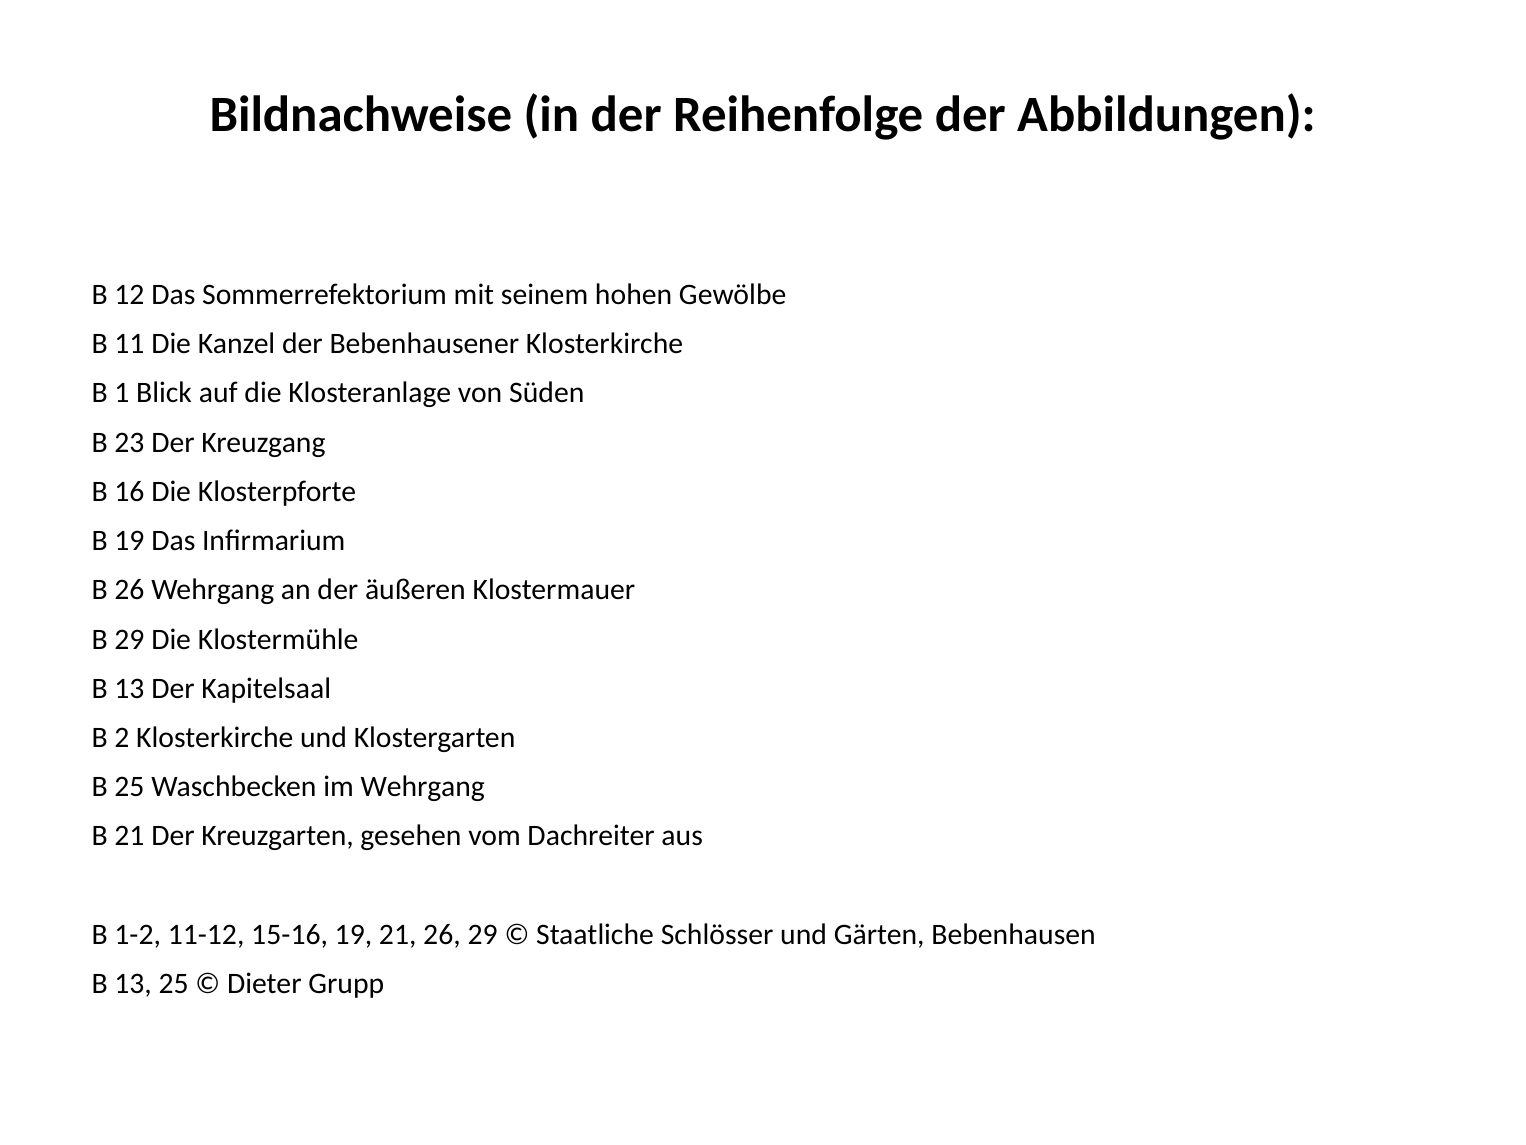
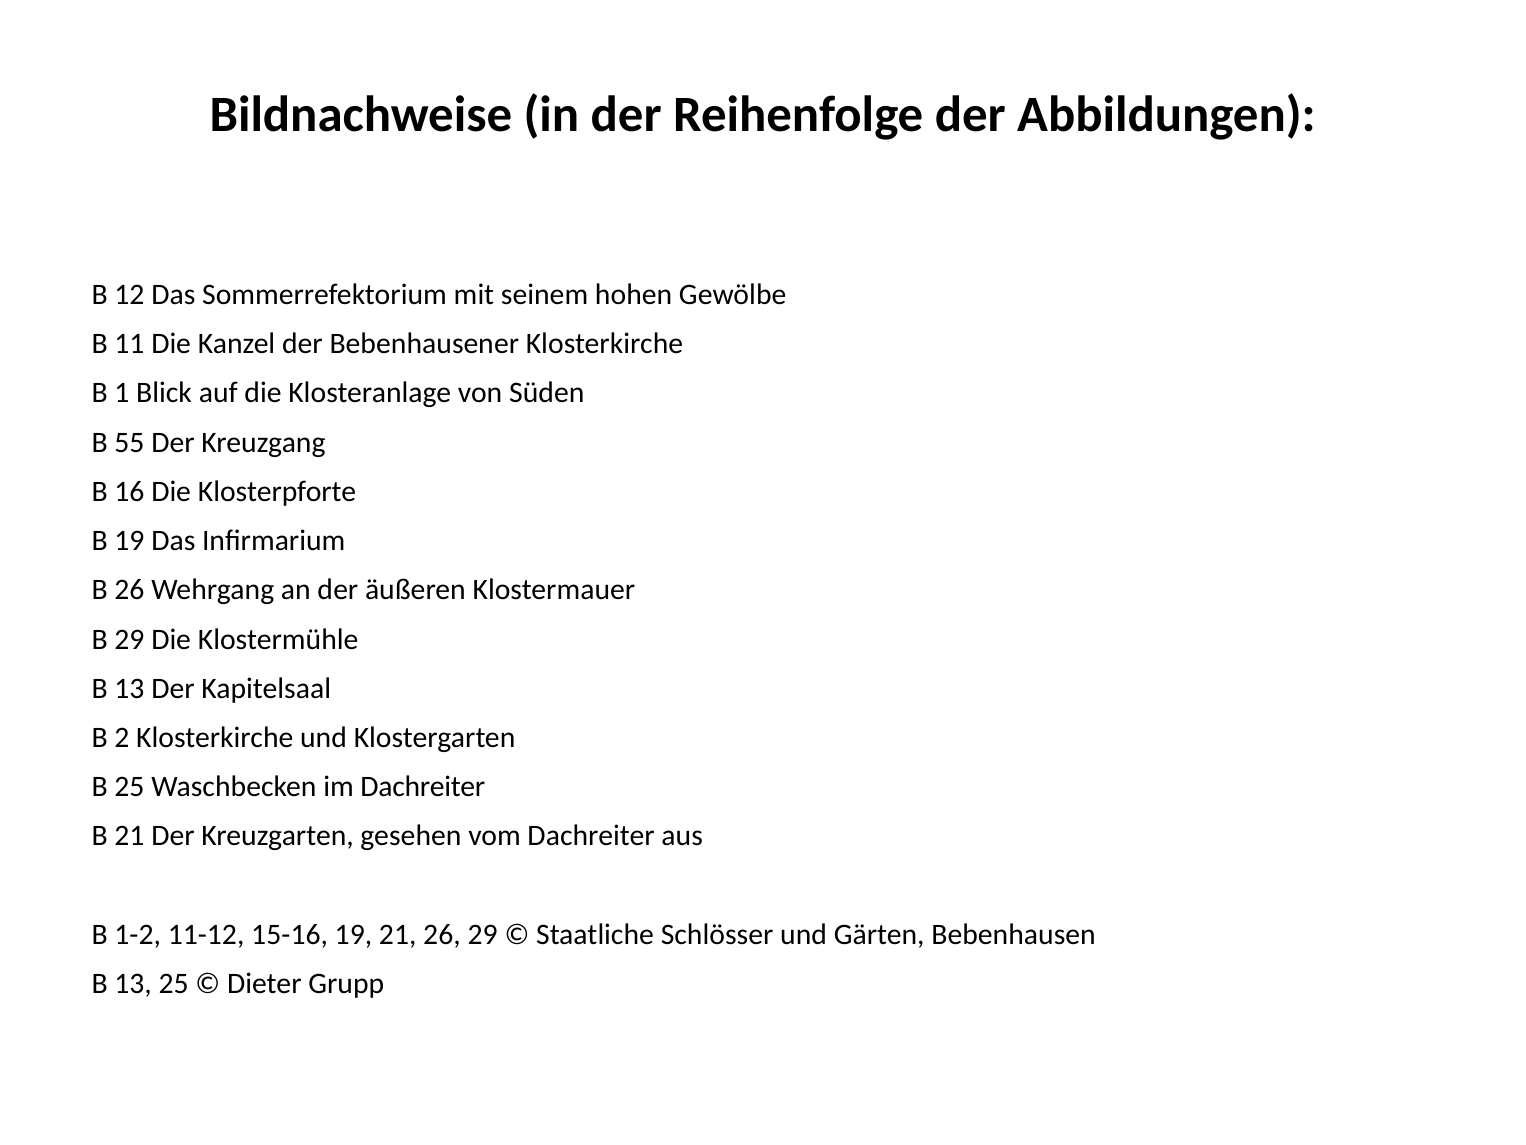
23: 23 -> 55 (129, 442)
im Wehrgang: Wehrgang -> Dachreiter (423, 787)
